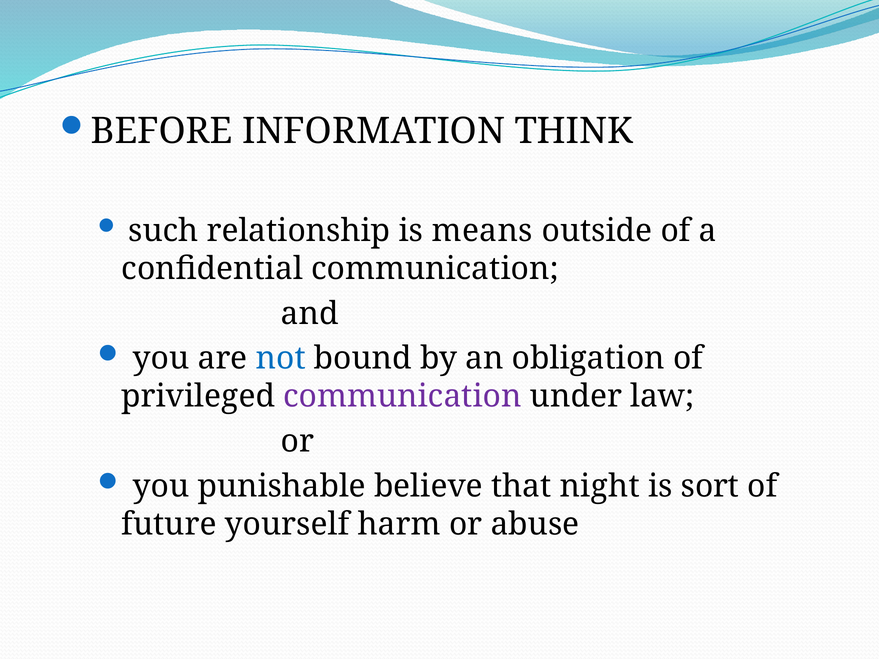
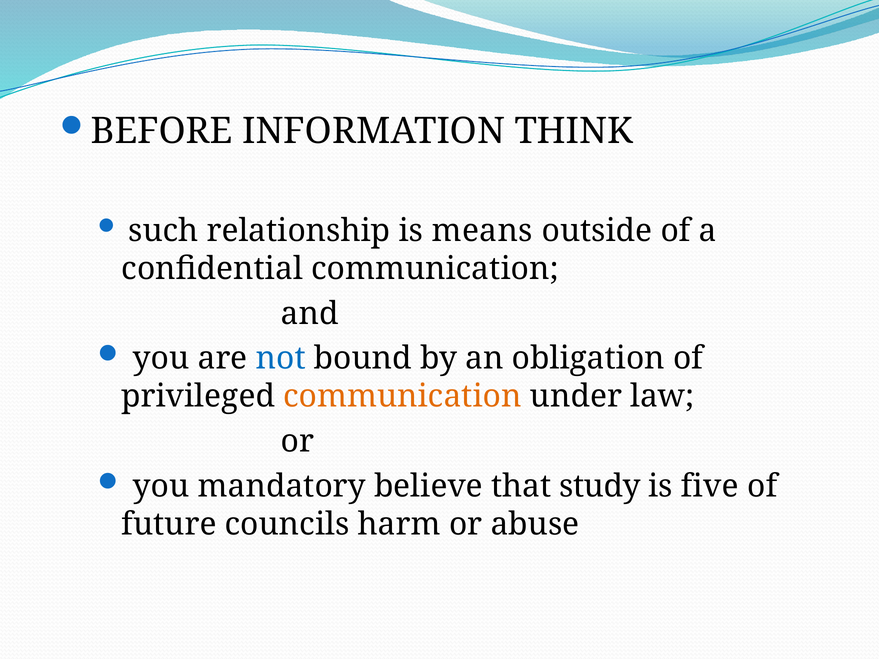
communication colour: purple -> orange (402, 397)
punishable: punishable -> mandatory (282, 487)
night: night -> study (600, 487)
sort: sort -> five (710, 487)
yourself: yourself -> councils (287, 525)
